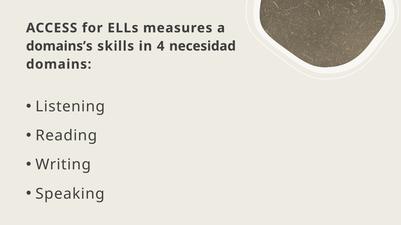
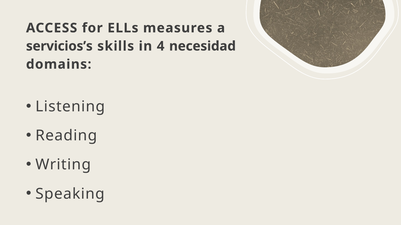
domains’s: domains’s -> servicios’s (59, 46)
